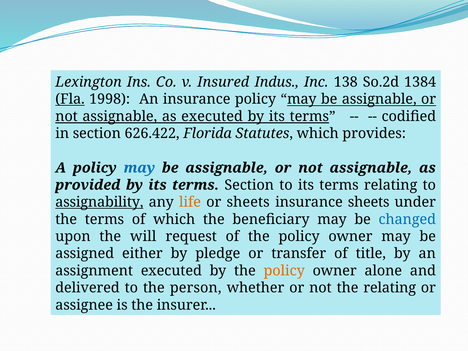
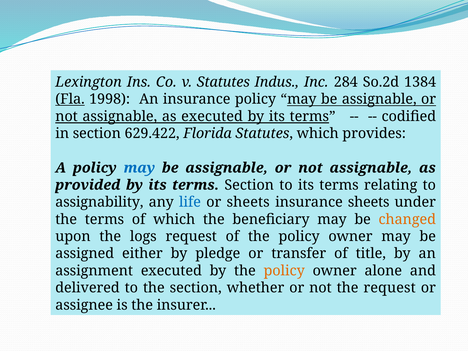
v Insured: Insured -> Statutes (223, 82)
138: 138 -> 284 (346, 82)
626.422: 626.422 -> 629.422 (152, 134)
assignability underline: present -> none (99, 202)
life colour: orange -> blue (190, 202)
changed colour: blue -> orange (407, 219)
will: will -> logs (143, 236)
the person: person -> section (196, 288)
the relating: relating -> request (390, 288)
